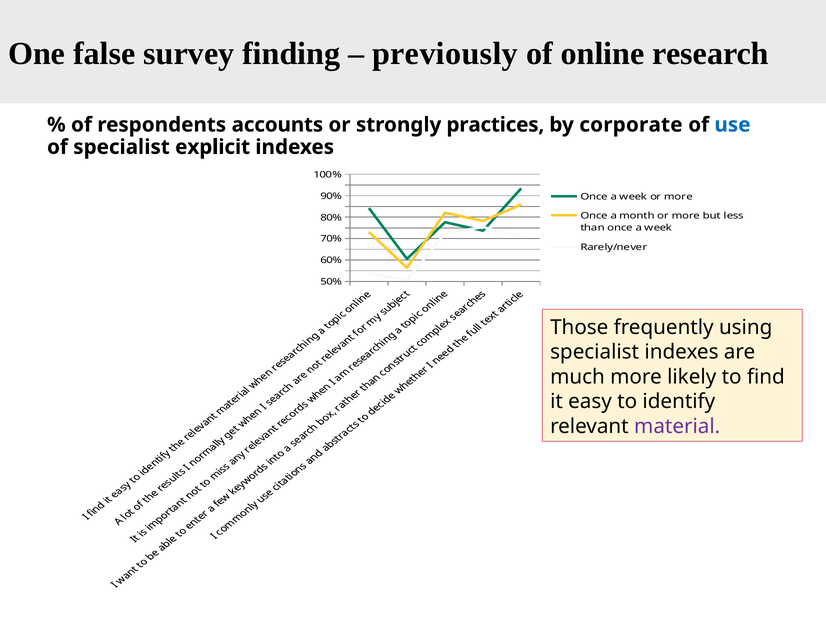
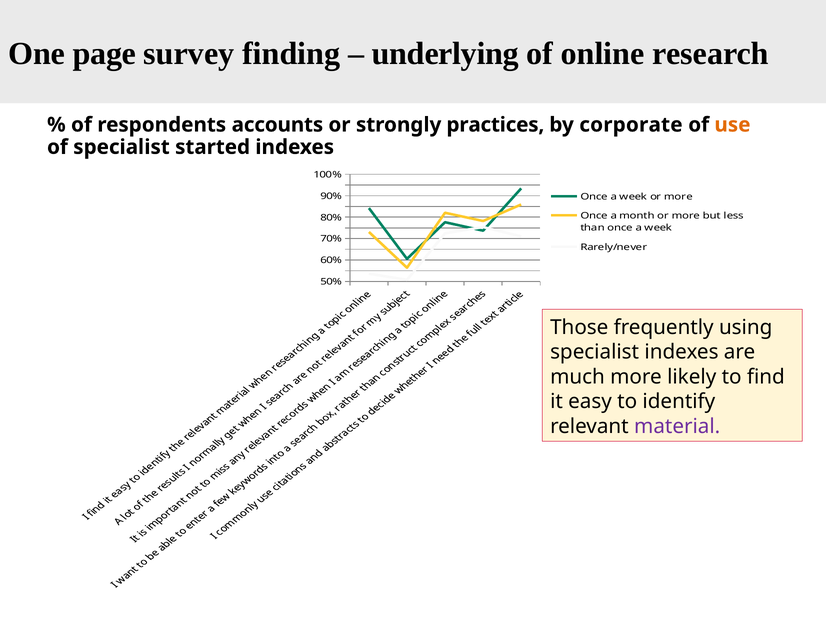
false: false -> page (104, 54)
previously: previously -> underlying (445, 54)
use colour: blue -> orange (732, 125)
explicit: explicit -> started (213, 147)
